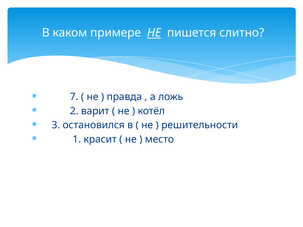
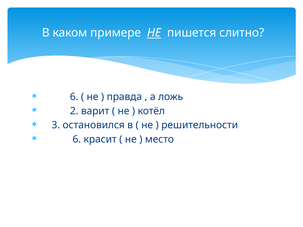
7: 7 -> 6 (74, 97)
1: 1 -> 6 (77, 139)
